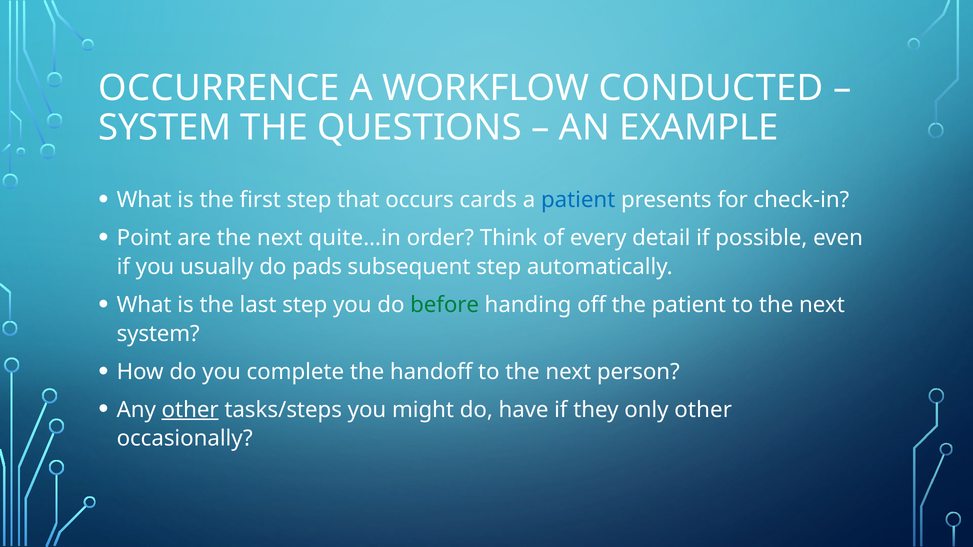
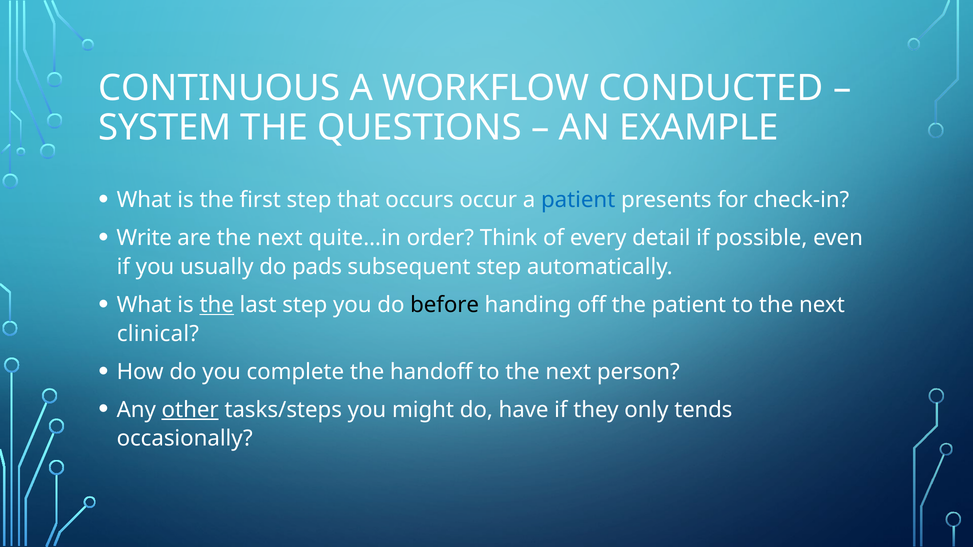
OCCURRENCE: OCCURRENCE -> CONTINUOUS (219, 88)
cards: cards -> occur (488, 200)
Point: Point -> Write (144, 238)
the underline: none -> present (217, 305)
before colour: green -> black (445, 305)
system: system -> clinical (158, 334)
only other: other -> tends (703, 410)
